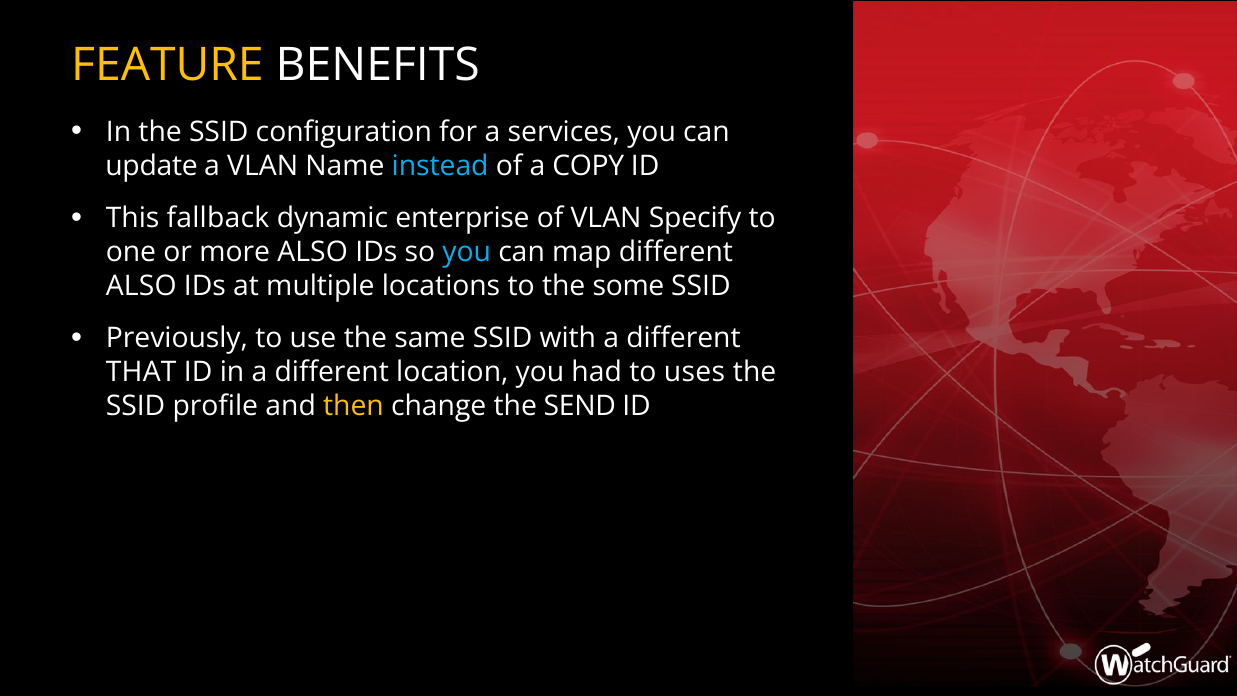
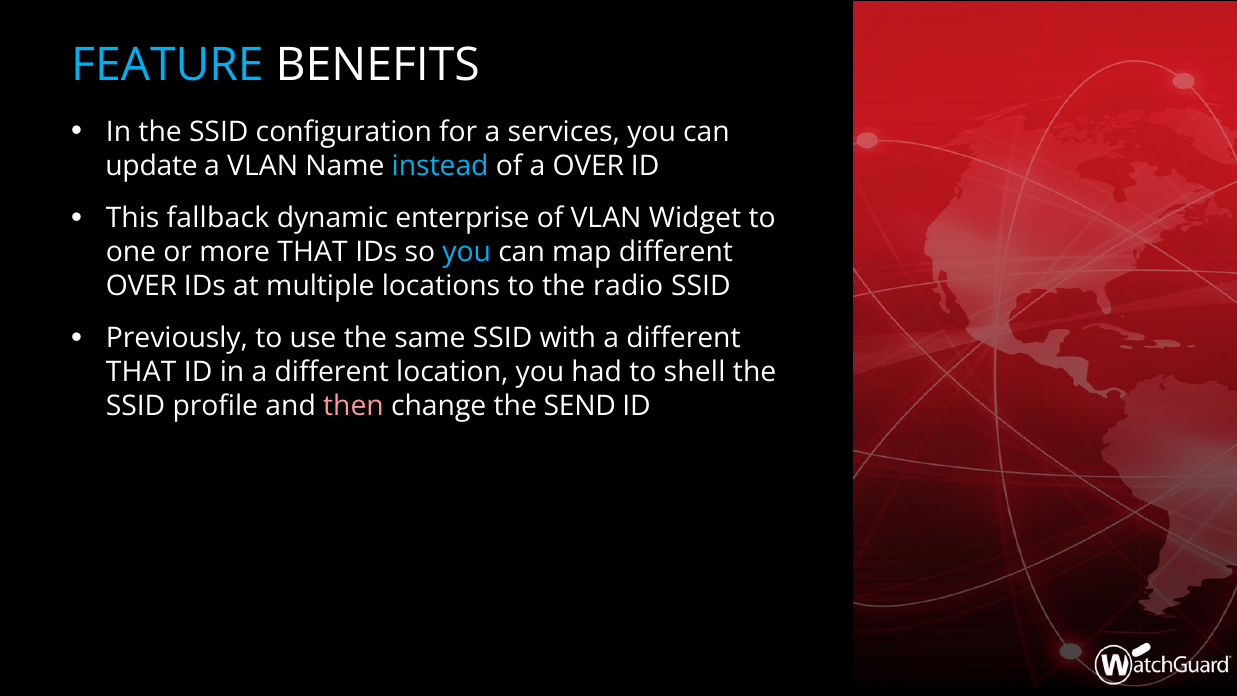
FEATURE colour: yellow -> light blue (167, 65)
a COPY: COPY -> OVER (588, 166)
Specify: Specify -> Widget (695, 218)
more ALSO: ALSO -> THAT (313, 252)
ALSO: ALSO -> OVER (141, 286)
some: some -> radio (628, 286)
uses: uses -> shell (695, 372)
then colour: yellow -> pink (353, 406)
